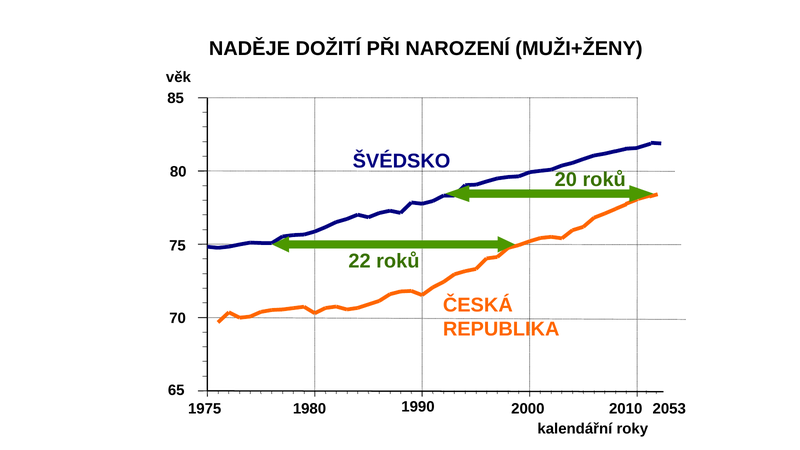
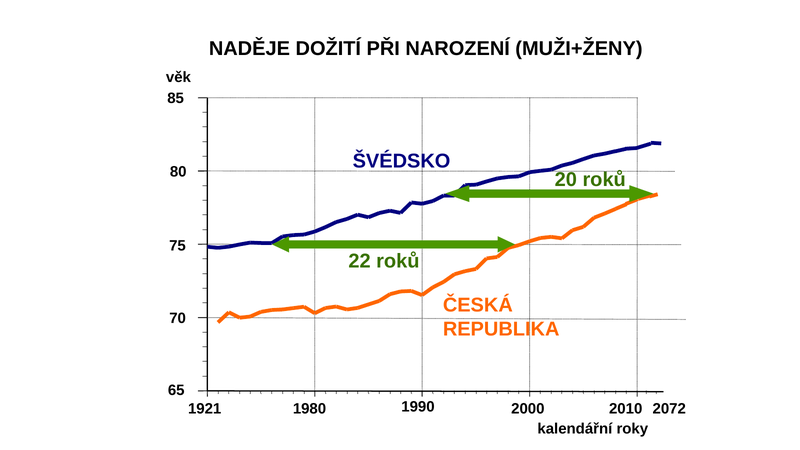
1975: 1975 -> 1921 (205, 409)
2053: 2053 -> 2072 (669, 409)
